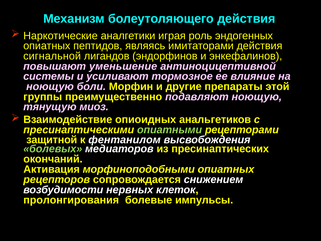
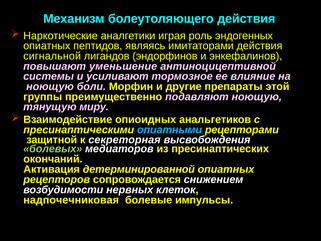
миоз: миоз -> миру (94, 107)
опиатными colour: light green -> light blue (170, 130)
фентанилом: фентанилом -> секреторная (124, 140)
морфиноподобными: морфиноподобными -> детерминированной (139, 169)
пролонгирования: пролонгирования -> надпочечниковая (71, 200)
